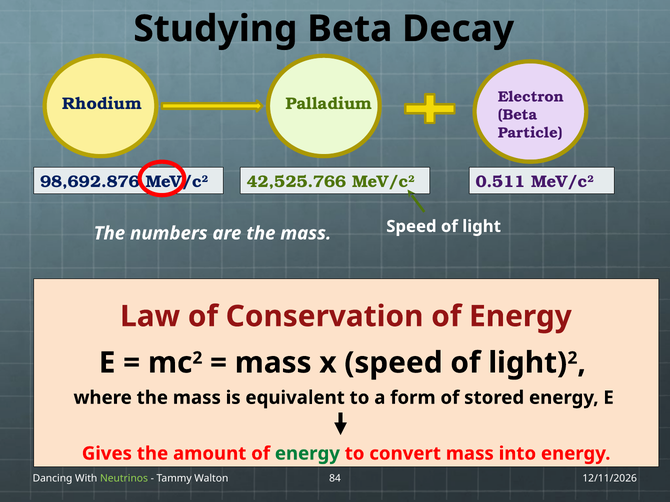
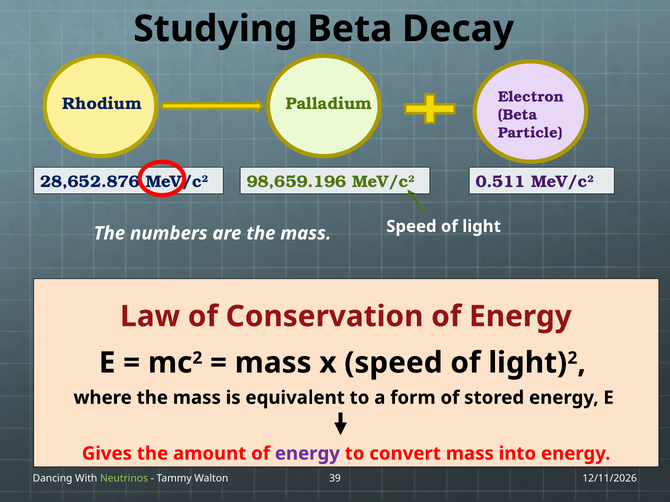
98,692.876: 98,692.876 -> 28,652.876 (90, 182)
42,525.766: 42,525.766 -> 98,659.196 (297, 182)
energy colour: green -> purple (307, 454)
84: 84 -> 39 (335, 479)
